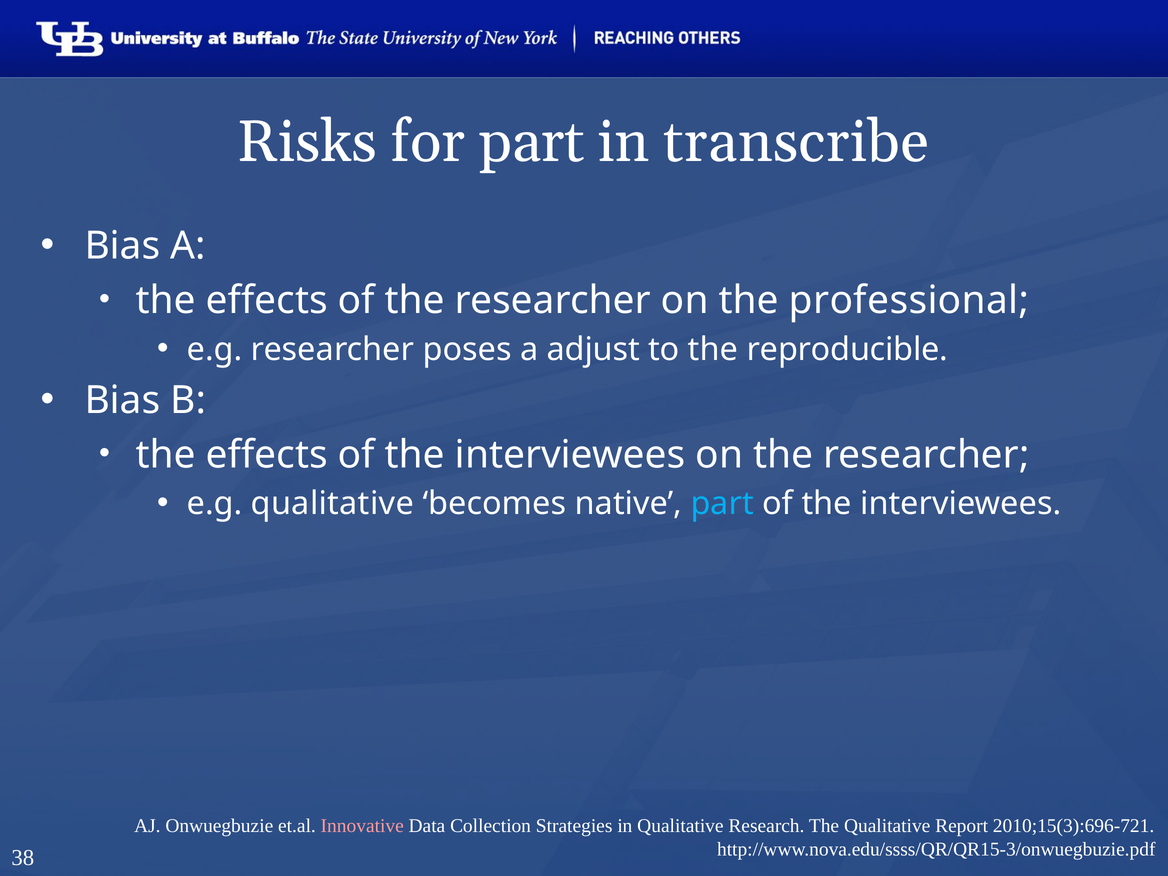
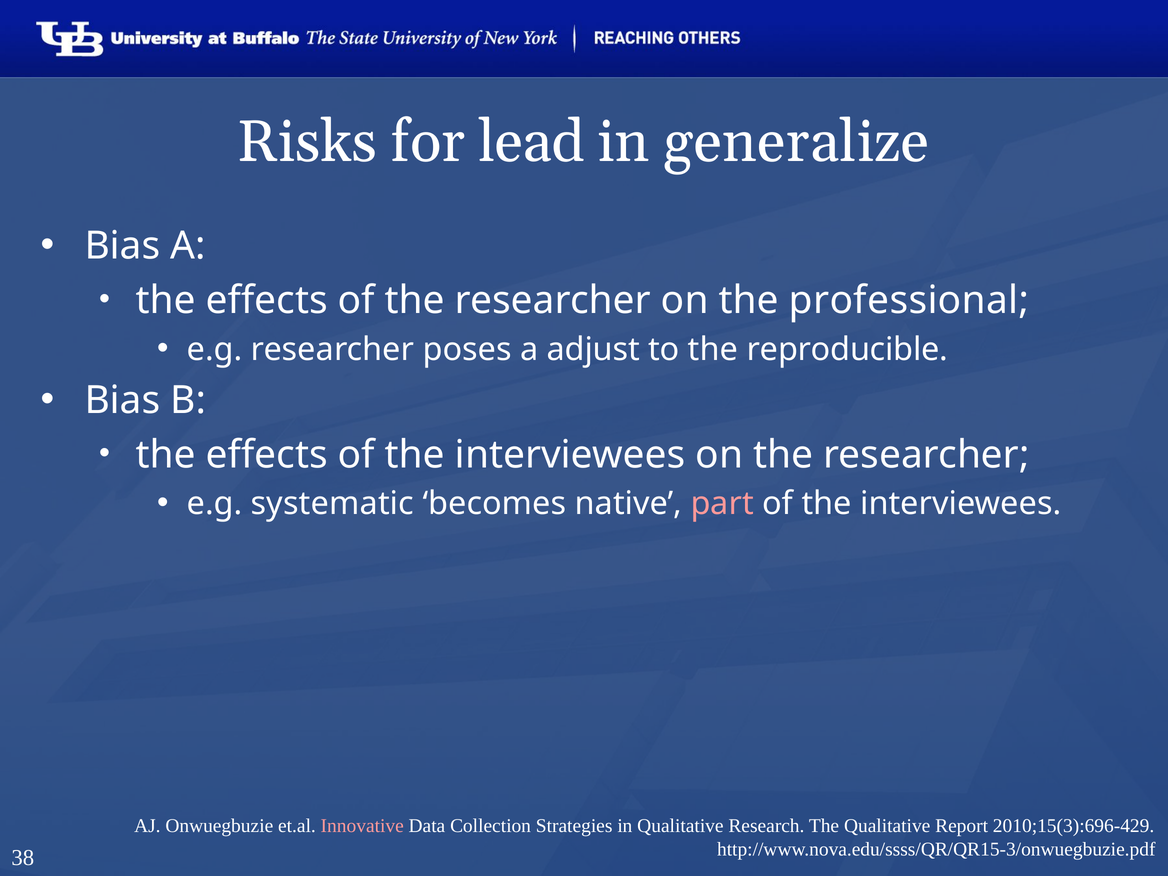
for part: part -> lead (532, 142)
transcribe: transcribe -> generalize (796, 142)
e.g qualitative: qualitative -> systematic (332, 504)
part colour: light blue -> pink (722, 504)
2010;15(3):696-721: 2010;15(3):696-721 -> 2010;15(3):696-429 (1074, 826)
